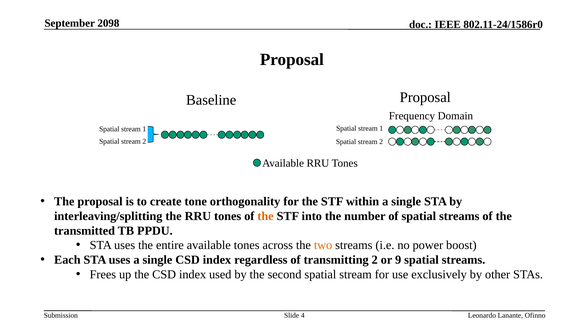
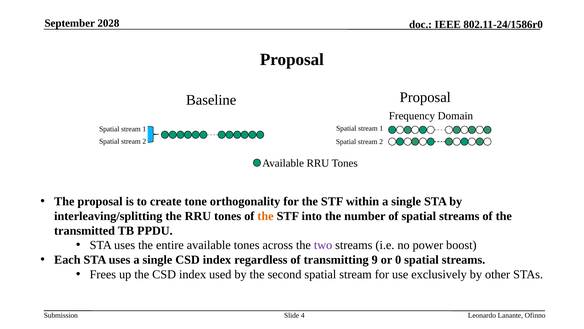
2098: 2098 -> 2028 (108, 23)
two colour: orange -> purple (323, 245)
transmitting 2: 2 -> 9 (375, 260)
9: 9 -> 0 (398, 260)
